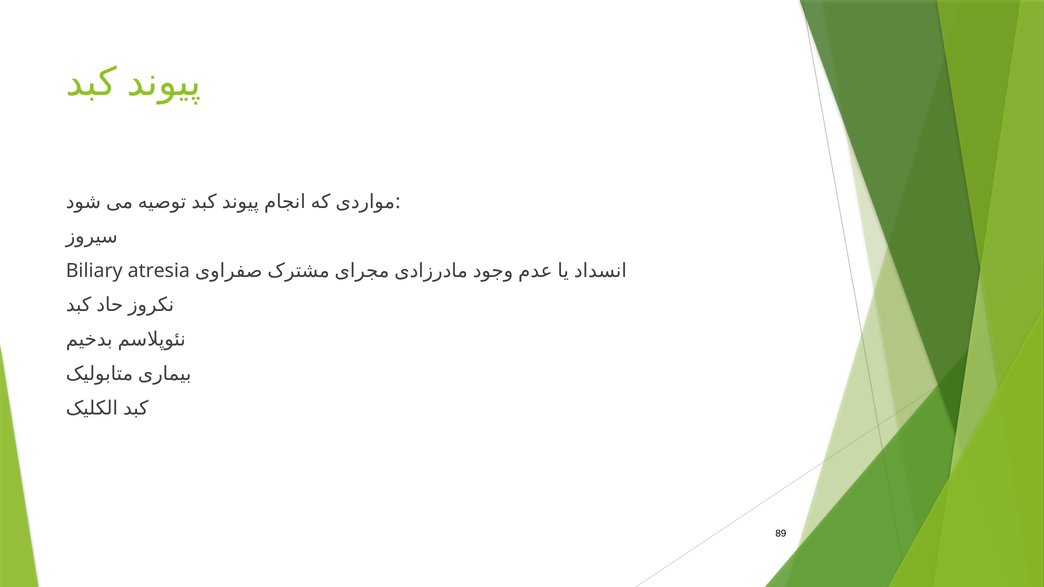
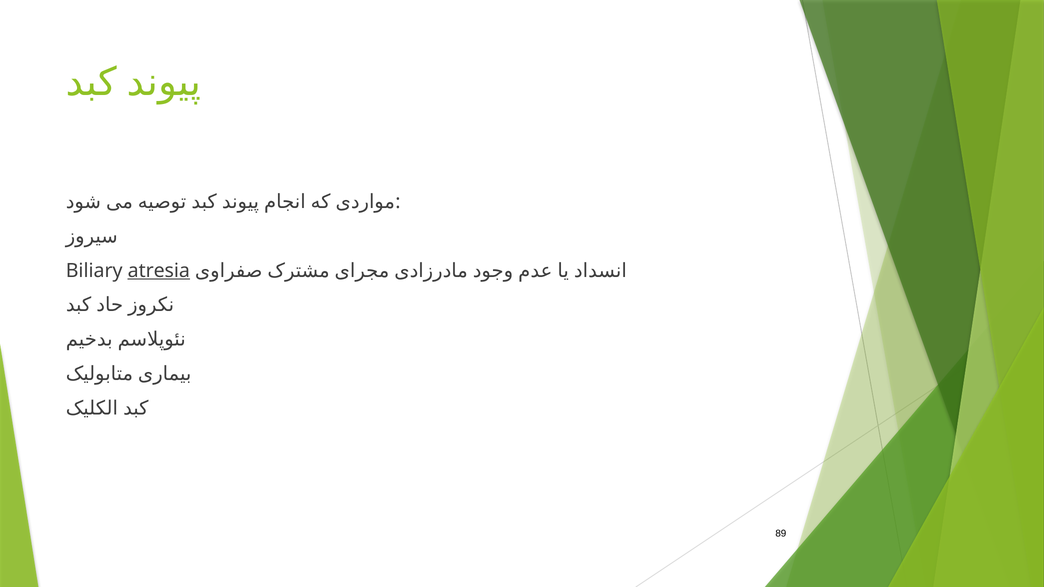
atresia underline: none -> present (159, 271)
